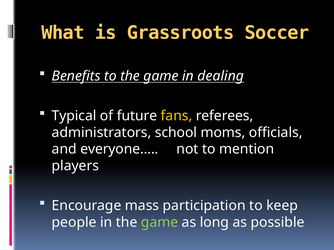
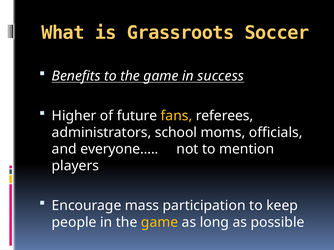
dealing: dealing -> success (221, 76)
Typical: Typical -> Higher (74, 116)
game colour: light green -> yellow (160, 223)
